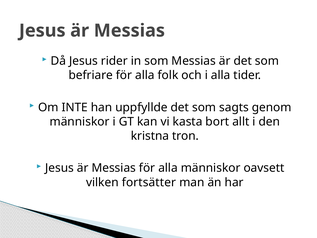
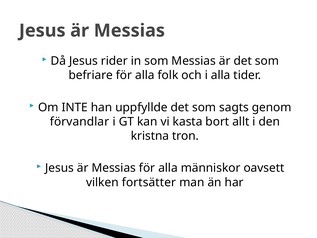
människor: människor -> förvandlar (80, 122)
